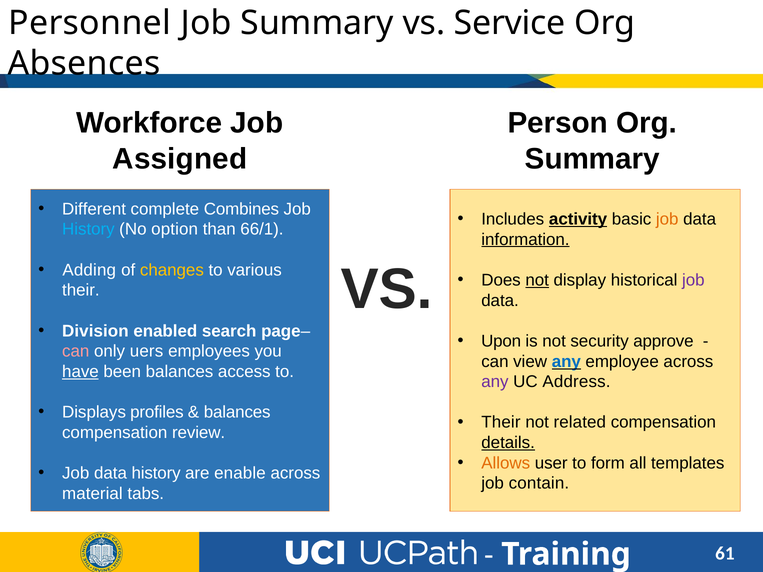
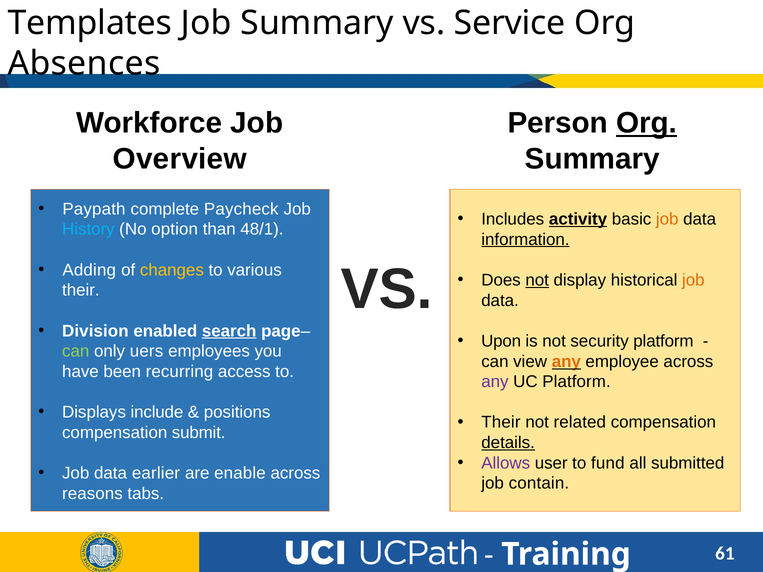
Personnel: Personnel -> Templates (90, 23)
Org underline: none -> present (647, 123)
Assigned: Assigned -> Overview (180, 159)
Different: Different -> Paypath (94, 209)
Combines: Combines -> Paycheck (241, 209)
66/1: 66/1 -> 48/1 (262, 229)
job colour: purple -> orange (693, 280)
search underline: none -> present (229, 331)
security approve: approve -> platform (663, 341)
can colour: pink -> light green (76, 351)
any colour: blue -> orange (566, 362)
have underline: present -> none (80, 372)
been balances: balances -> recurring (179, 372)
UC Address: Address -> Platform (577, 382)
profiles: profiles -> include (157, 412)
balances: balances -> positions (237, 412)
review: review -> submit (199, 433)
Allows colour: orange -> purple (506, 463)
form: form -> fund (608, 463)
templates: templates -> submitted (688, 463)
data history: history -> earlier (156, 473)
material: material -> reasons (92, 494)
